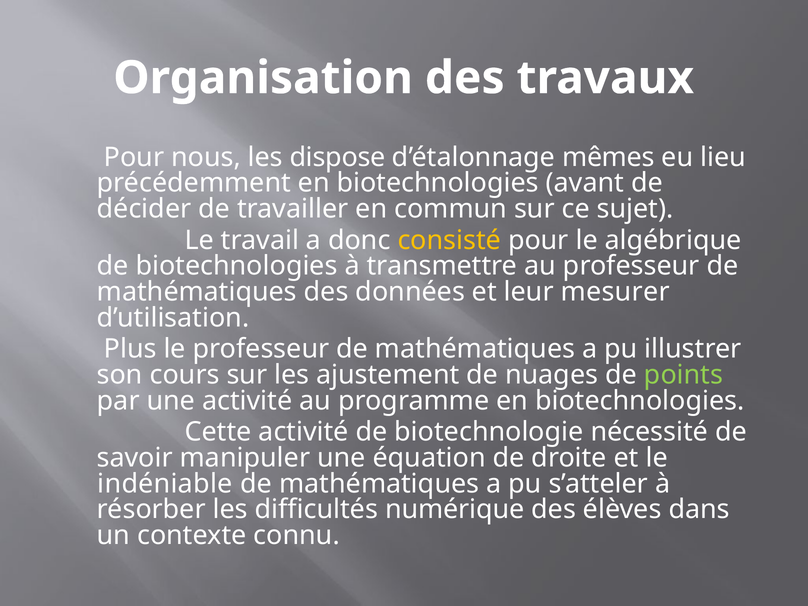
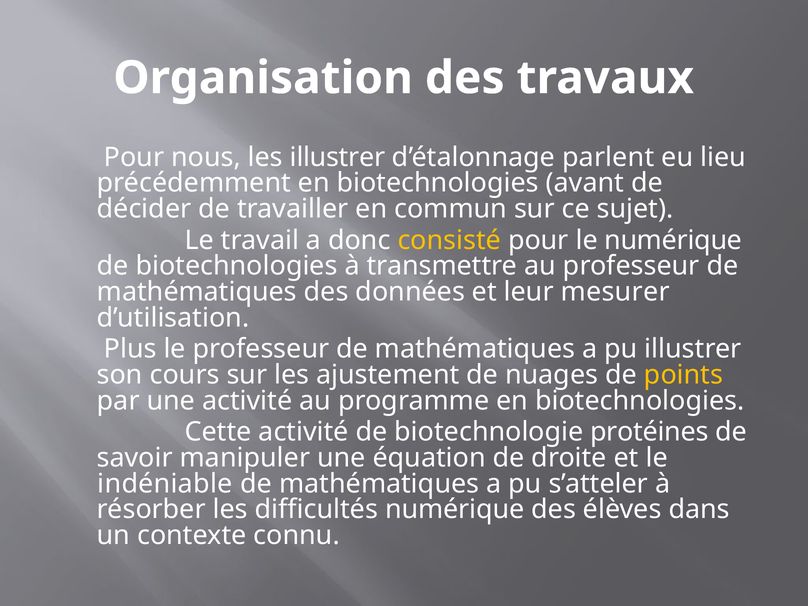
les dispose: dispose -> illustrer (338, 157)
mêmes: mêmes -> parlent (608, 157)
le algébrique: algébrique -> numérique (673, 240)
points colour: light green -> yellow (683, 375)
nécessité: nécessité -> protéines (649, 432)
